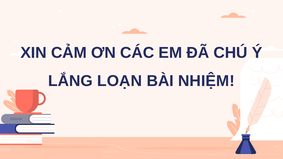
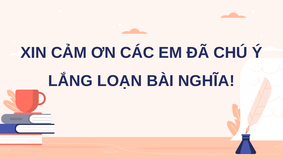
NHIỆM: NHIỆM -> NGHĨA (206, 81)
